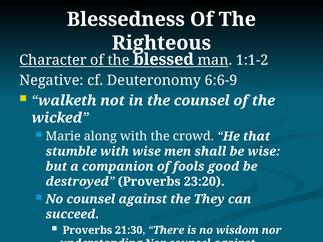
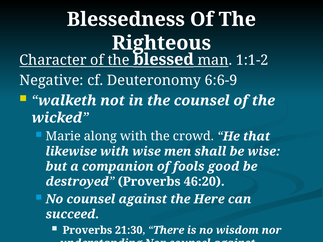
stumble: stumble -> likewise (71, 152)
23:20: 23:20 -> 46:20 (204, 182)
They: They -> Here (209, 199)
